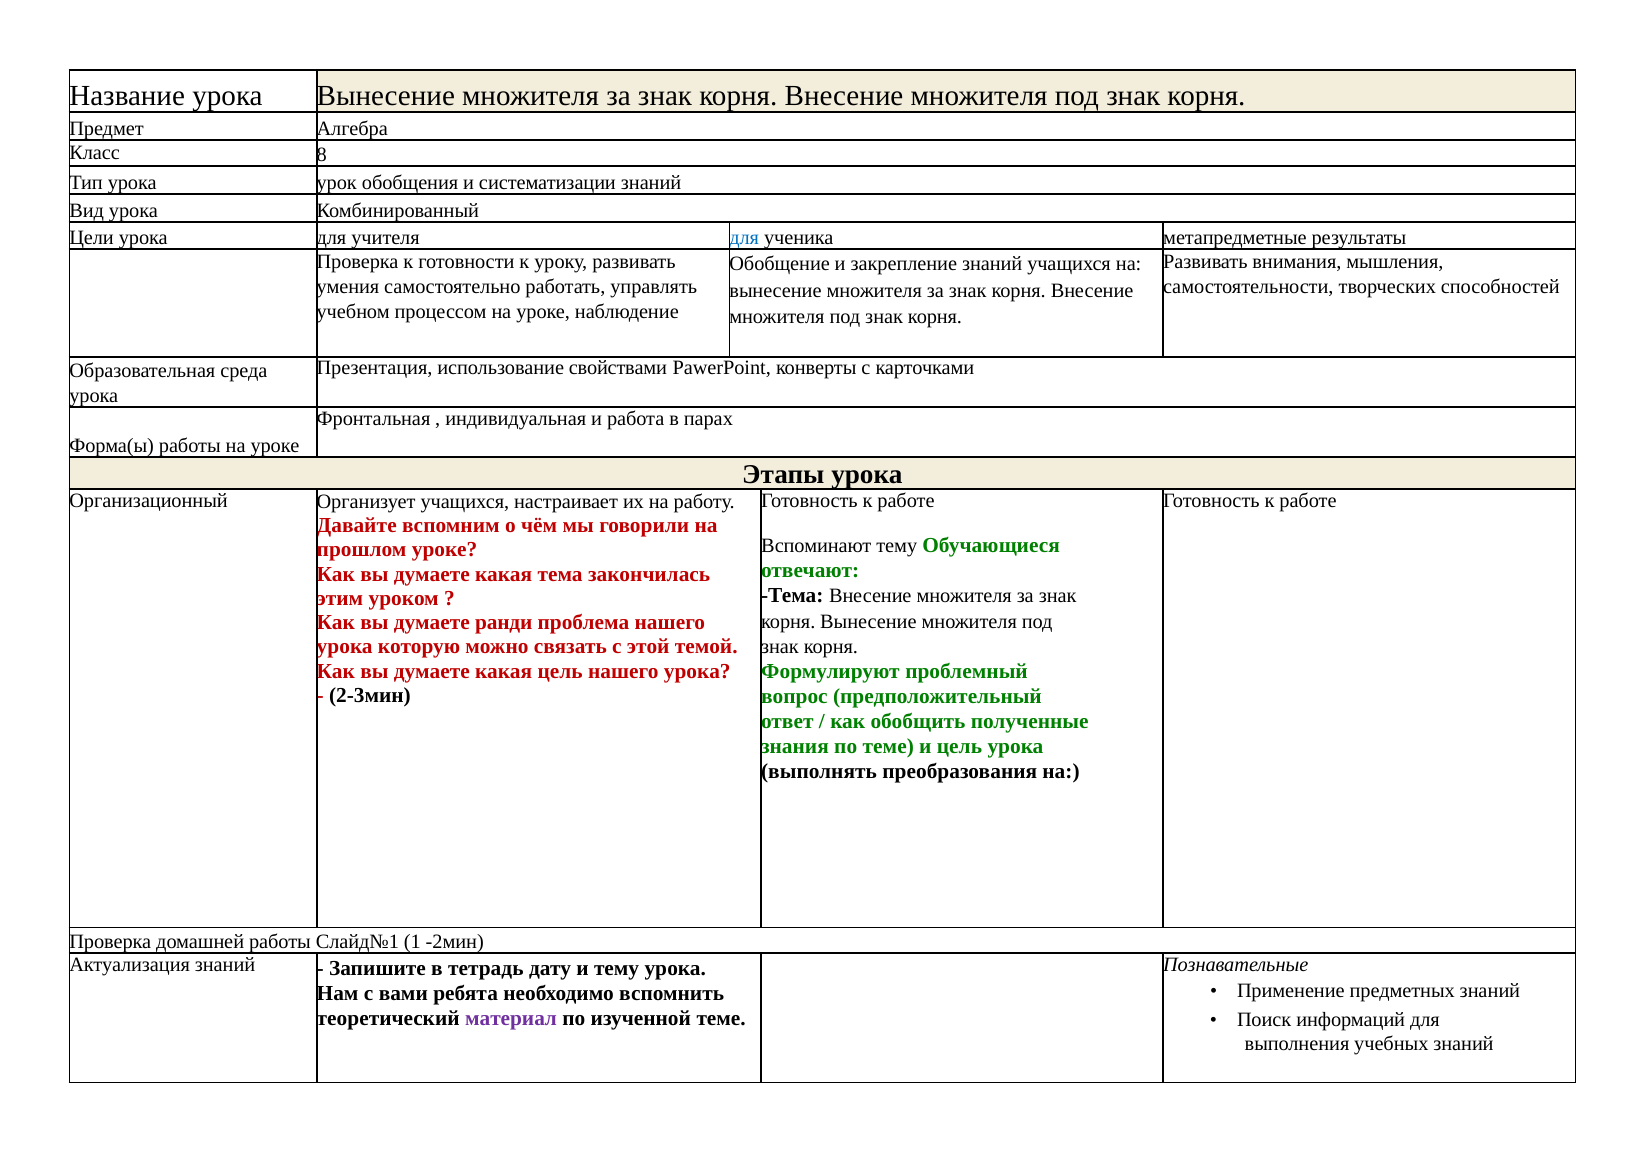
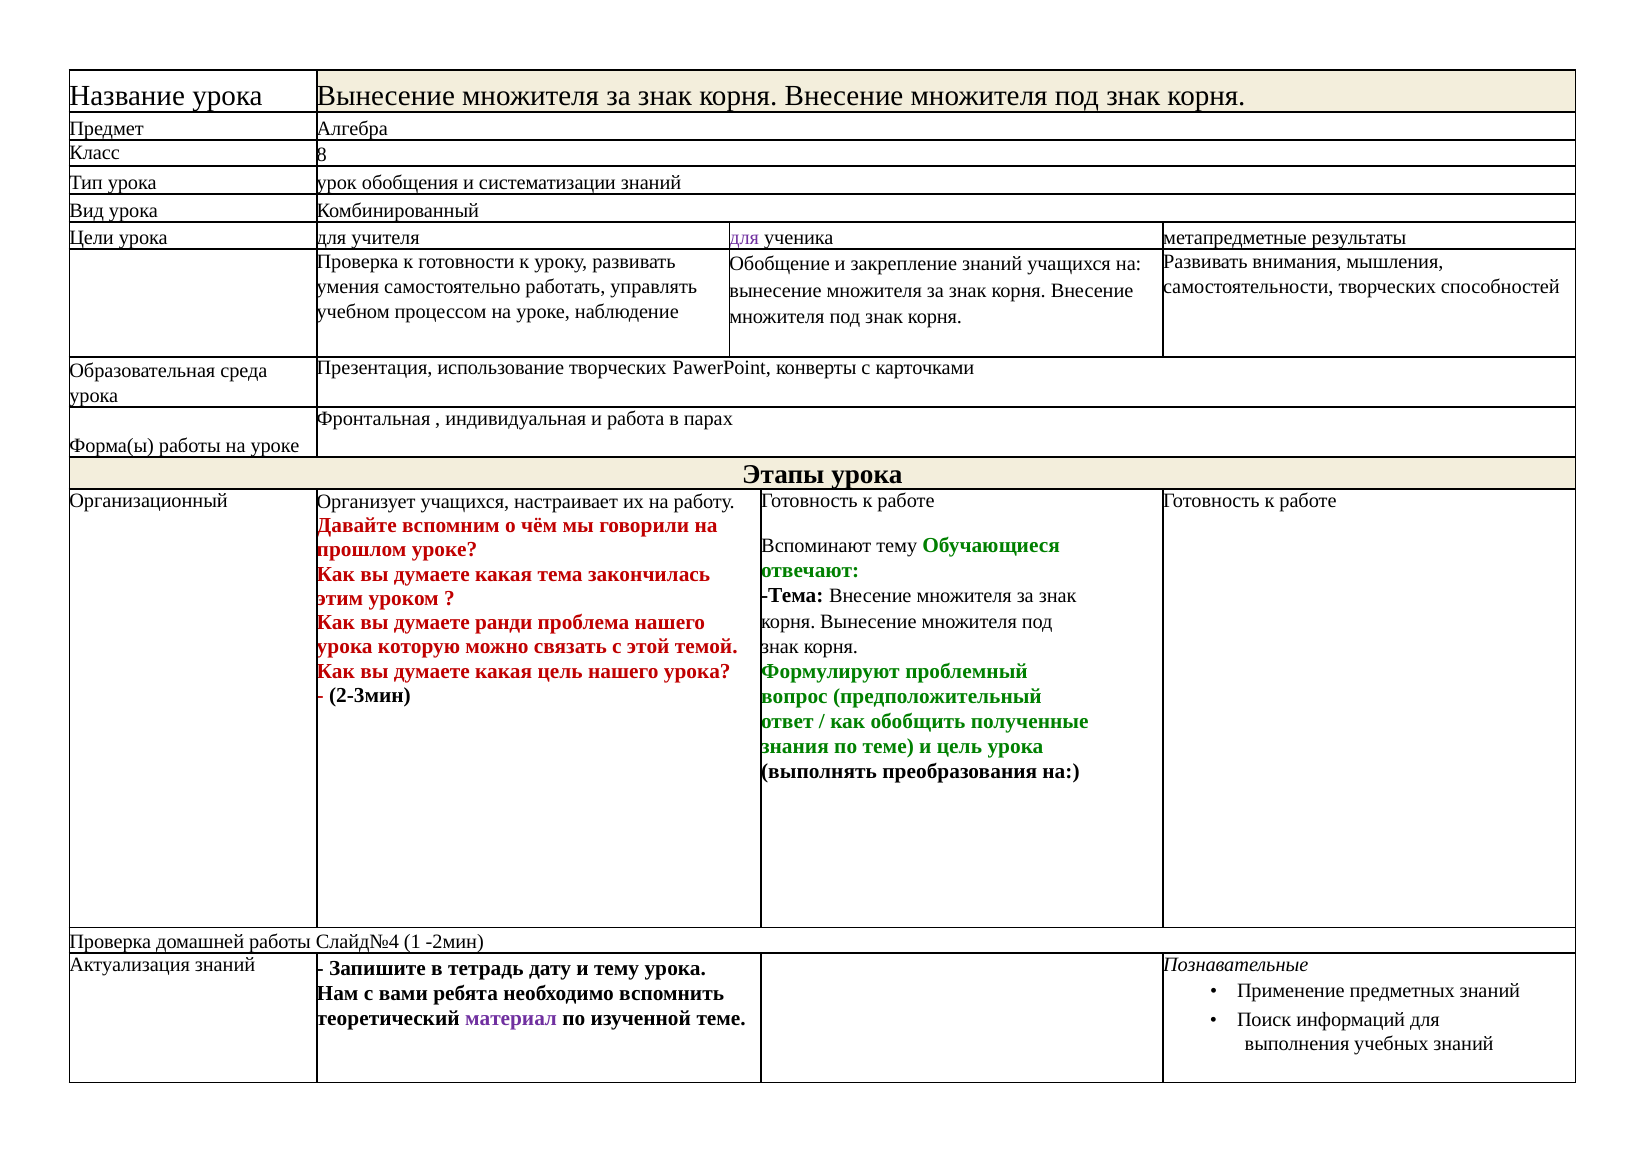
для colour: blue -> purple (744, 238)
использование свойствами: свойствами -> творческих (618, 368)
Слайд№1: Слайд№1 -> Слайд№4 (357, 942)
